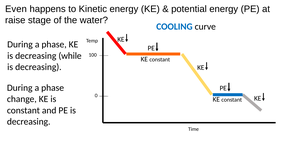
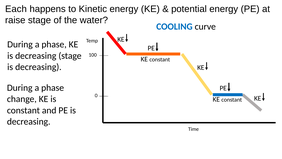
Even: Even -> Each (16, 9)
decreasing while: while -> stage (70, 56)
